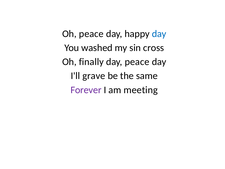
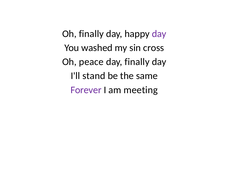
Oh peace: peace -> finally (91, 34)
day colour: blue -> purple (159, 34)
finally: finally -> peace (91, 62)
day peace: peace -> finally (137, 62)
grave: grave -> stand (94, 76)
